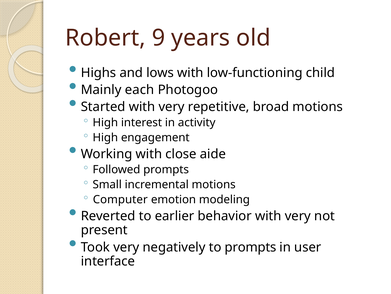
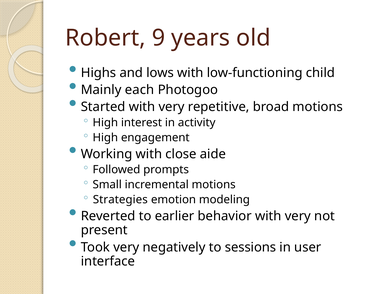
Computer: Computer -> Strategies (120, 199)
to prompts: prompts -> sessions (250, 247)
